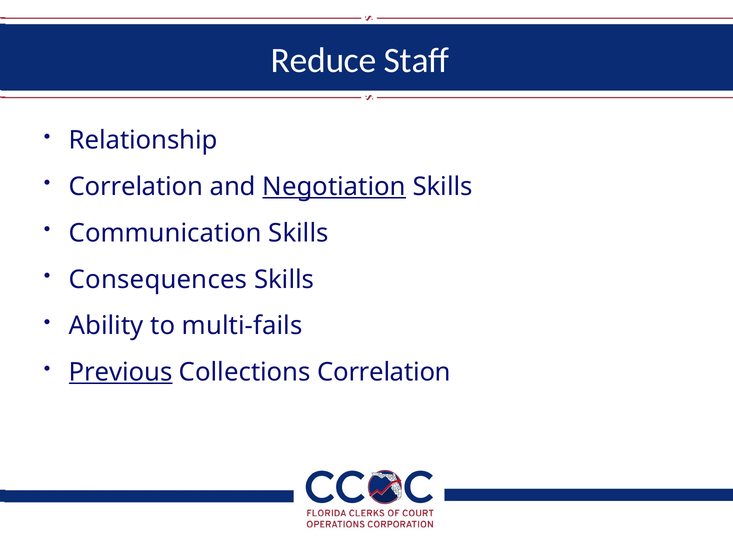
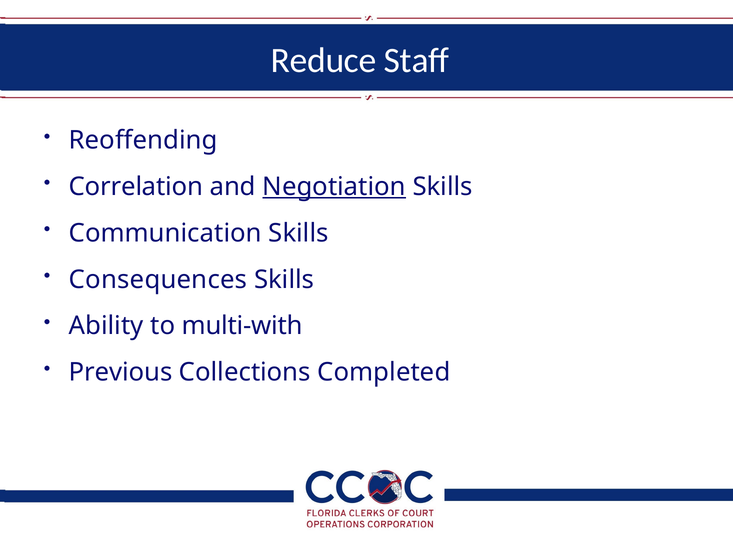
Relationship: Relationship -> Reoffending (143, 140)
multi-fails: multi-fails -> multi-with (242, 326)
Previous underline: present -> none (121, 372)
Collections Correlation: Correlation -> Completed (384, 372)
